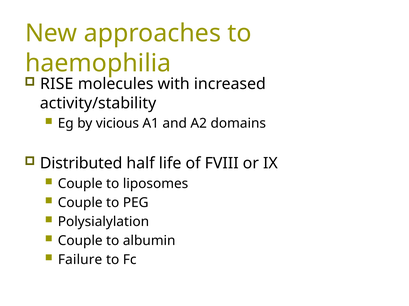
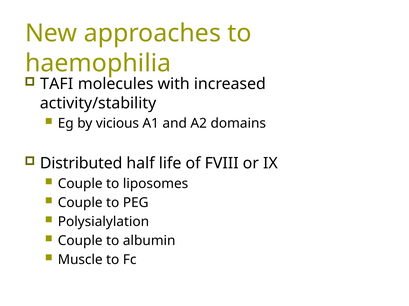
RISE: RISE -> TAFI (57, 84)
Failure: Failure -> Muscle (80, 260)
